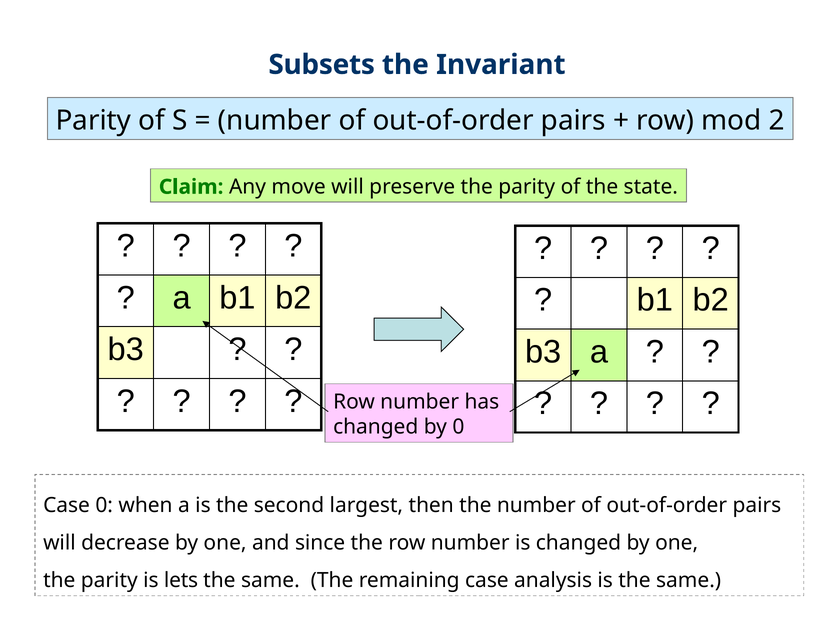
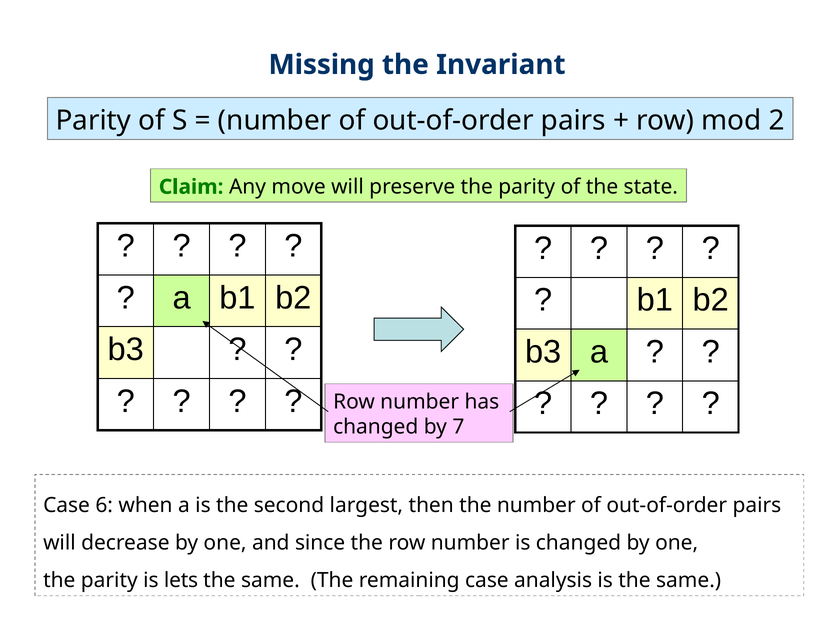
Subsets: Subsets -> Missing (322, 65)
by 0: 0 -> 7 (458, 427)
Case 0: 0 -> 6 (104, 506)
